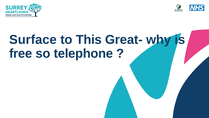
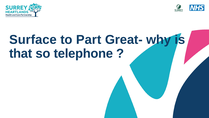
This: This -> Part (89, 40)
free: free -> that (21, 53)
